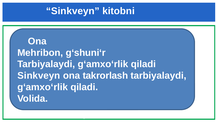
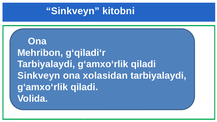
g‘shuni‘r: g‘shuni‘r -> g‘qiladi‘r (86, 53)
takrorlash: takrorlash -> xolasidan (105, 76)
